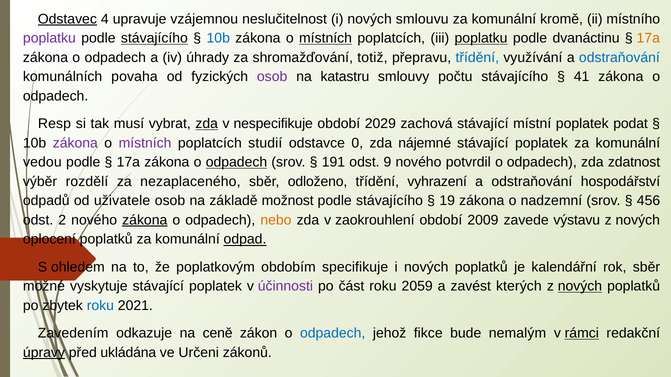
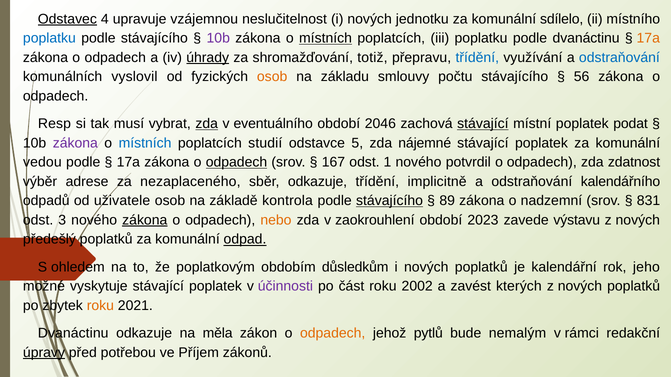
smlouvu: smlouvu -> jednotku (422, 19)
kromě: kromě -> sdílelo (562, 19)
poplatku colour: purple -> blue (49, 38)
stávajícího underline: present -> none (154, 38)
10b colour: blue -> purple (218, 38)
poplatku underline: present -> none (481, 38)
úhrady underline: none -> present (208, 58)
povaha: povaha -> vyslovil (134, 77)
osob colour: purple -> orange (272, 77)
katastru: katastru -> základu (345, 77)
41: 41 -> 56 (582, 77)
nespecifikuje: nespecifikuje -> eventuálního (273, 124)
2029: 2029 -> 2046 (380, 124)
stávající underline: none -> present (483, 124)
místních colour: purple -> blue (145, 143)
0: 0 -> 5 (357, 143)
191: 191 -> 167 (333, 162)
9: 9 -> 1 (387, 162)
rozdělí: rozdělí -> adrese (87, 182)
sběr odloženo: odloženo -> odkazuje (318, 182)
vyhrazení: vyhrazení -> implicitně (437, 182)
hospodářství: hospodářství -> kalendářního (621, 182)
možnost: možnost -> kontrola (288, 201)
stávajícího underline: none -> present (390, 201)
19: 19 -> 89 (447, 201)
456: 456 -> 831 (649, 201)
2: 2 -> 3 (62, 220)
2009: 2009 -> 2023 (483, 220)
oplocení: oplocení -> předešlý (49, 240)
specifikuje: specifikuje -> důsledkům (355, 267)
rok sběr: sběr -> jeho (646, 267)
2059: 2059 -> 2002 (417, 287)
nových underline: present -> none (580, 287)
roku colour: blue -> orange (100, 306)
Zavedením: Zavedením -> Dvanáctinu (73, 334)
ceně: ceně -> měla (218, 334)
odpadech colour: blue -> orange (333, 334)
fikce: fikce -> pytlů (428, 334)
rámci underline: present -> none (582, 334)
ukládána: ukládána -> potřebou (128, 353)
Určeni: Určeni -> Příjem (199, 353)
